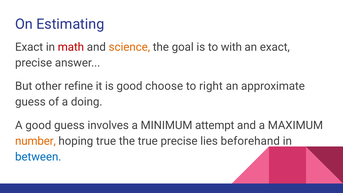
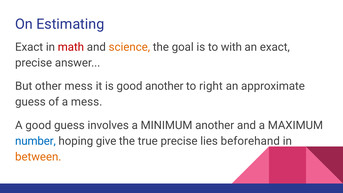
other refine: refine -> mess (79, 86)
good choose: choose -> another (164, 86)
a doing: doing -> mess (87, 102)
MINIMUM attempt: attempt -> another (215, 125)
number colour: orange -> blue (35, 141)
hoping true: true -> give (106, 141)
between colour: blue -> orange (38, 157)
